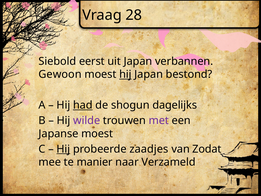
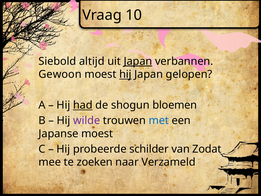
28: 28 -> 10 (134, 15)
eerst: eerst -> altijd (92, 61)
Japan underline: none -> present (138, 61)
bestond: bestond -> gelopen (189, 74)
dagelijks: dagelijks -> bloemen (175, 105)
met colour: purple -> blue (159, 120)
Hij underline: present -> none (63, 149)
zaadjes: zaadjes -> schilder (149, 149)
manier: manier -> zoeken (95, 162)
